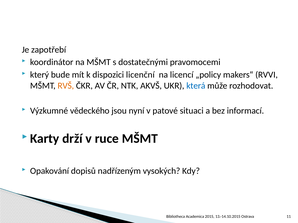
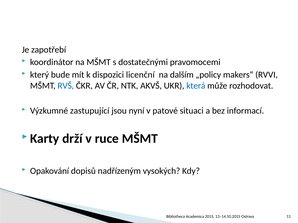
licencí: licencí -> dalším (182, 75)
RVŠ colour: orange -> blue (66, 86)
vědeckého: vědeckého -> zastupující (90, 111)
